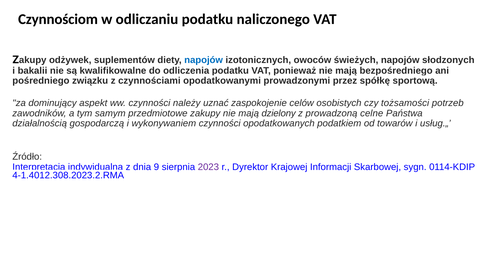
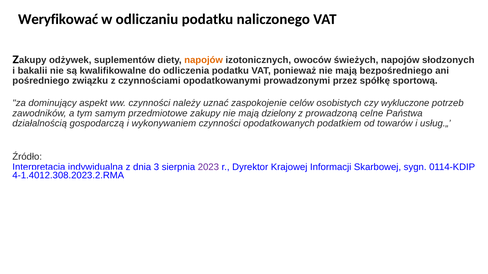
Czynnościom: Czynnościom -> Weryfikować (58, 19)
napojów colour: blue -> orange (204, 60)
tożsamości: tożsamości -> wykluczone (405, 103)
9: 9 -> 3 (156, 167)
